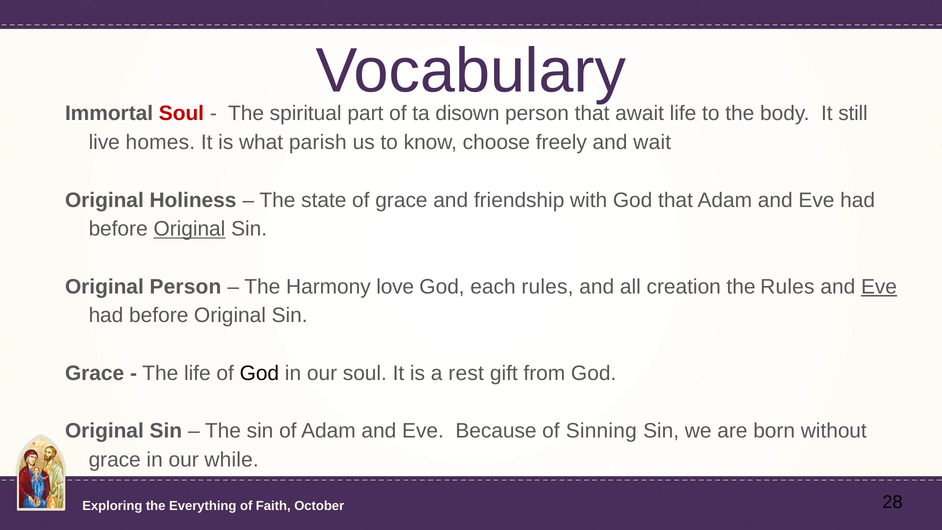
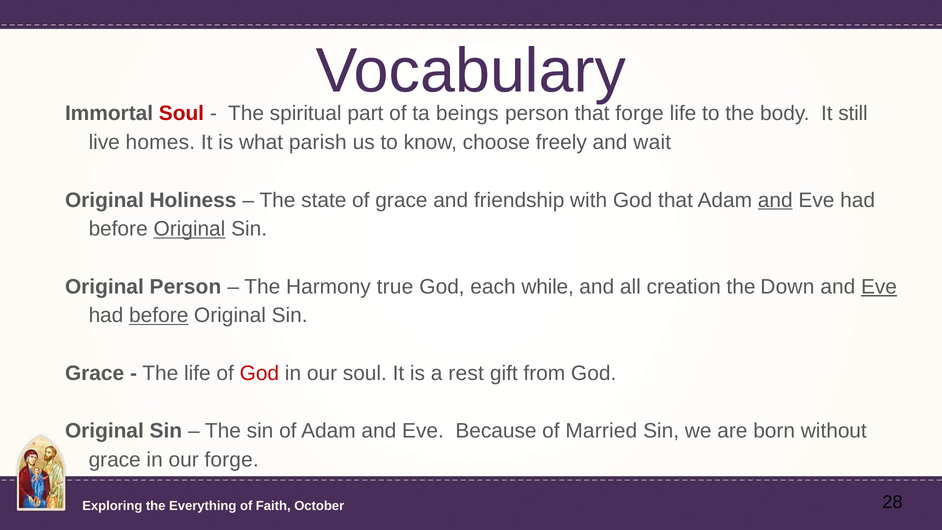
disown: disown -> beings (467, 114)
that await: await -> forge (640, 114)
and underline: none -> present (775, 200)
love: love -> true (395, 287)
each rules: rules -> while (548, 287)
the Rules: Rules -> Down (787, 287)
before underline: none -> present (159, 315)
God colour: black -> red (259, 373)
Sinning: Sinning -> Married (601, 431)
our while: while -> forge (232, 460)
